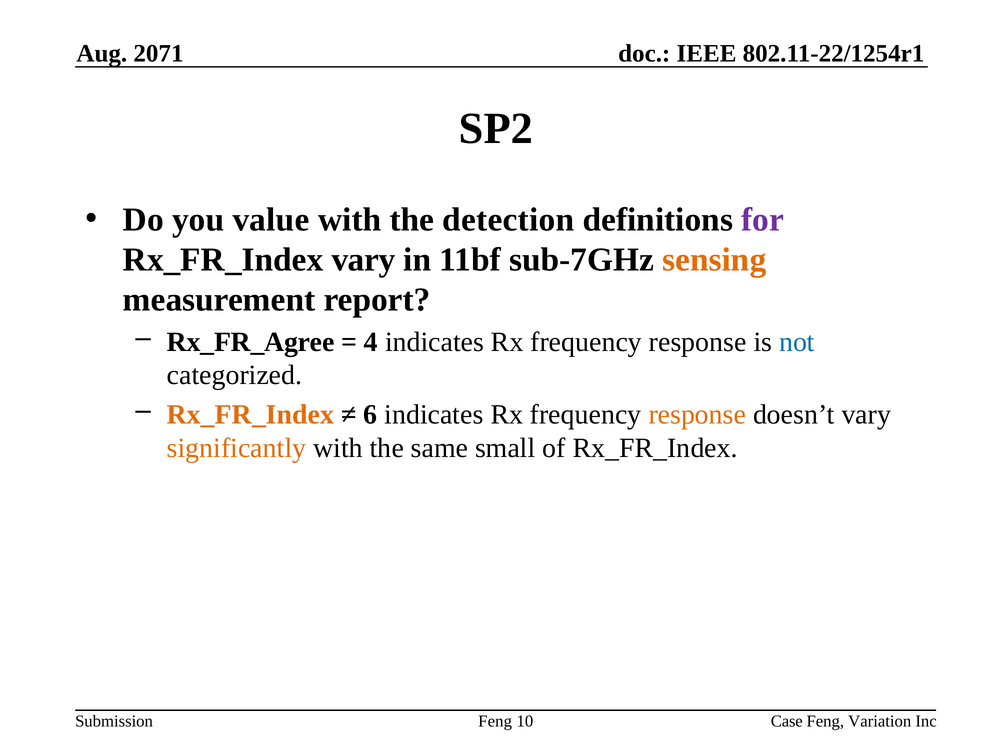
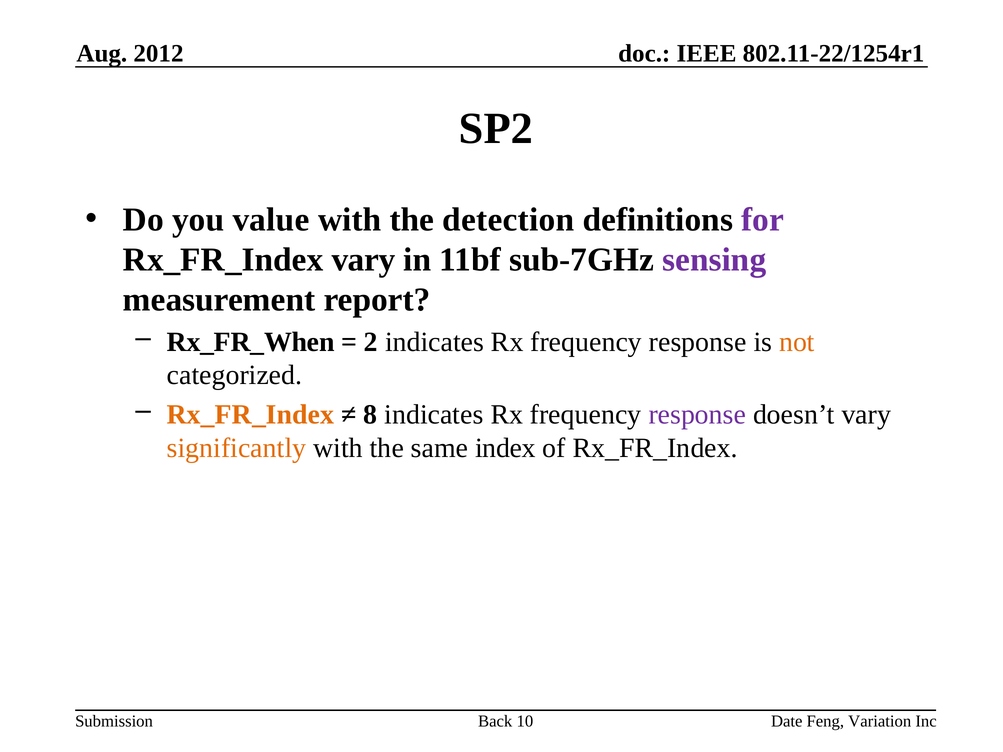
2071: 2071 -> 2012 (159, 54)
sensing colour: orange -> purple (714, 260)
Rx_FR_Agree: Rx_FR_Agree -> Rx_FR_When (251, 342)
4: 4 -> 2 (371, 342)
not colour: blue -> orange (797, 342)
6: 6 -> 8 (370, 414)
response colour: orange -> purple (697, 414)
small: small -> index (505, 448)
Feng: Feng -> Back (495, 721)
Case: Case -> Date (787, 721)
